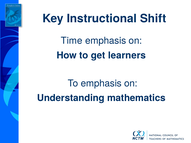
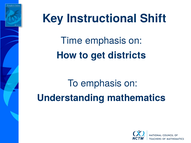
learners: learners -> districts (127, 55)
